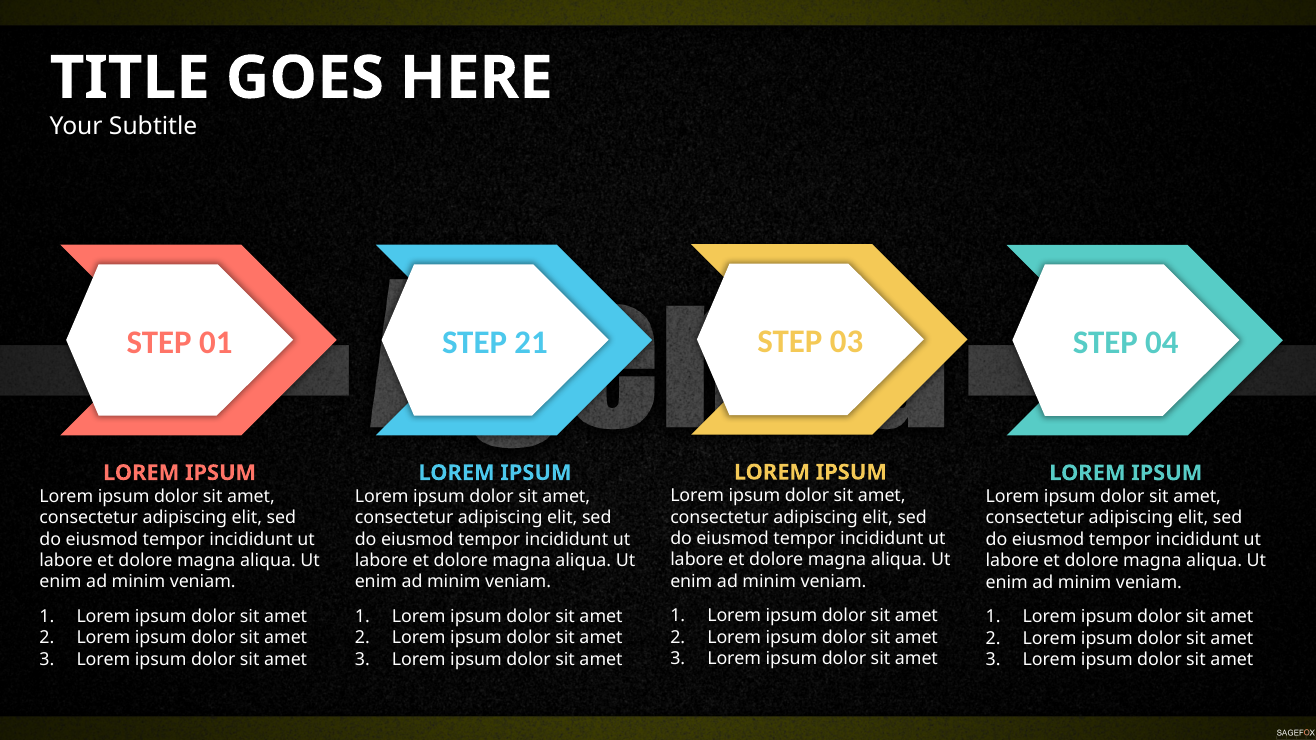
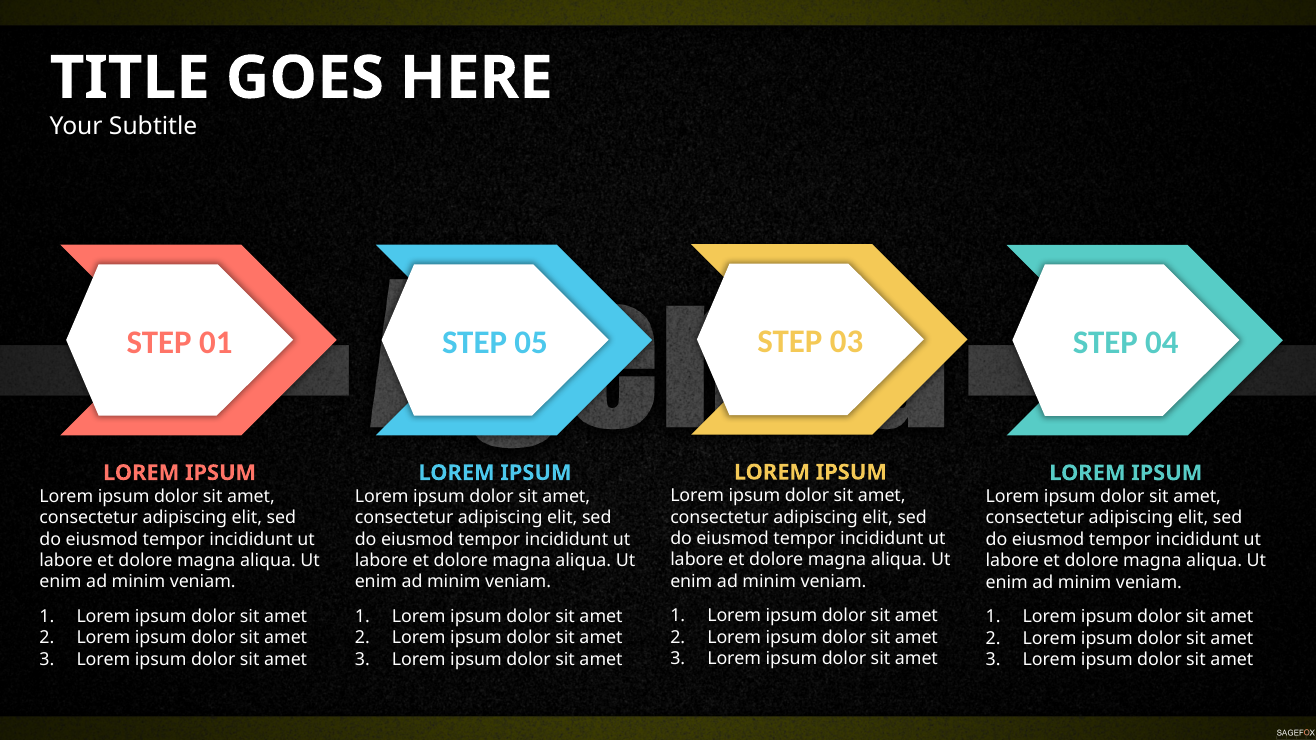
21: 21 -> 05 (531, 342)
